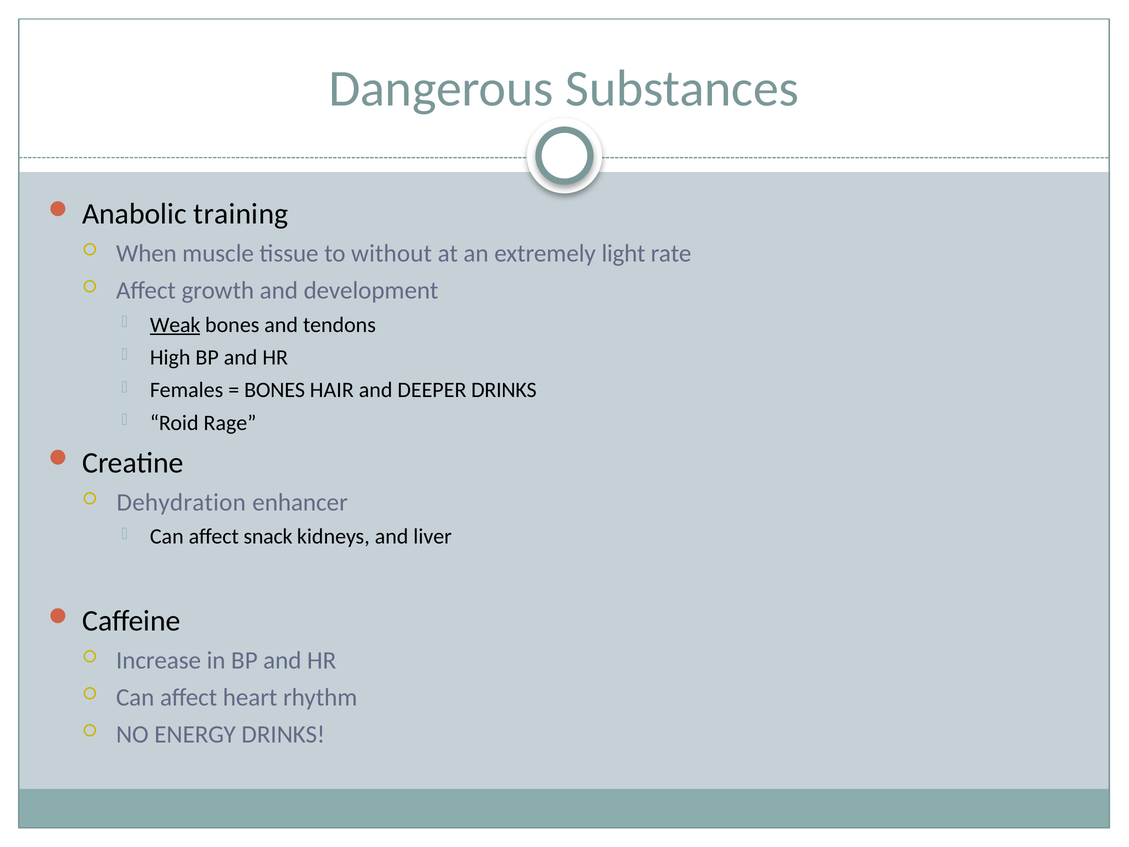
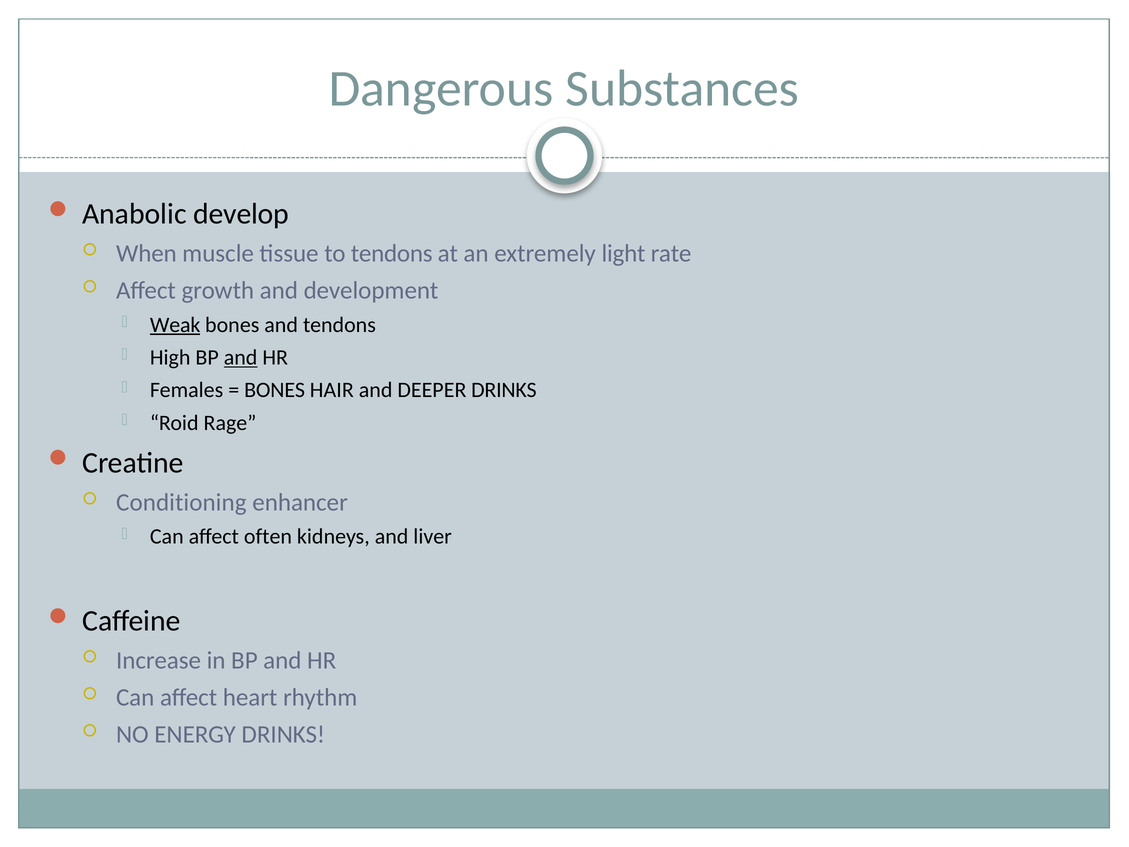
training: training -> develop (241, 214)
to without: without -> tendons (392, 254)
and underline: none -> present (241, 357)
Dehydration: Dehydration -> Conditioning (181, 502)
snack: snack -> often (268, 536)
